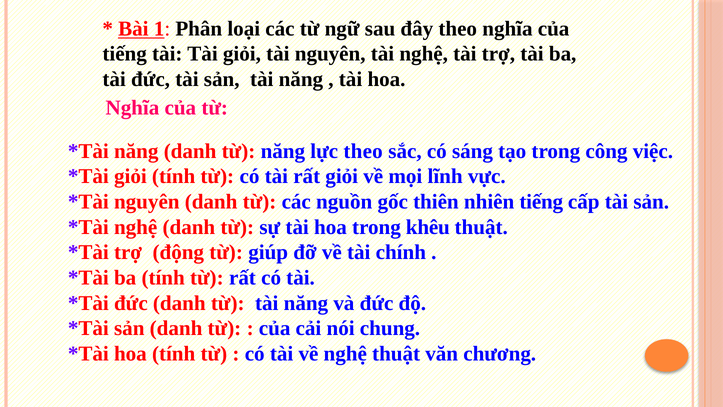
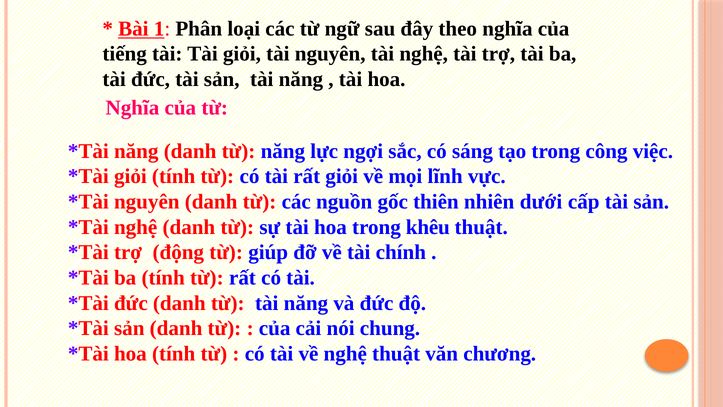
lực theo: theo -> ngợi (363, 151)
nhiên tiếng: tiếng -> dưới (541, 202)
